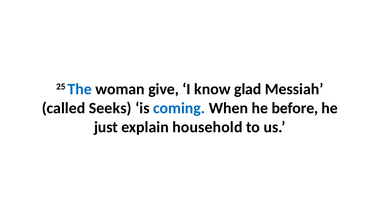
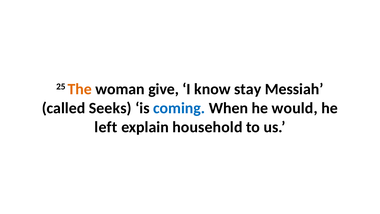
The colour: blue -> orange (80, 89)
glad: glad -> stay (248, 89)
before: before -> would (295, 108)
just: just -> left (106, 127)
